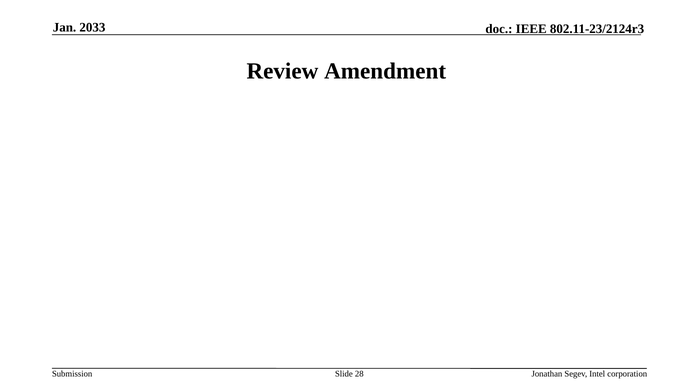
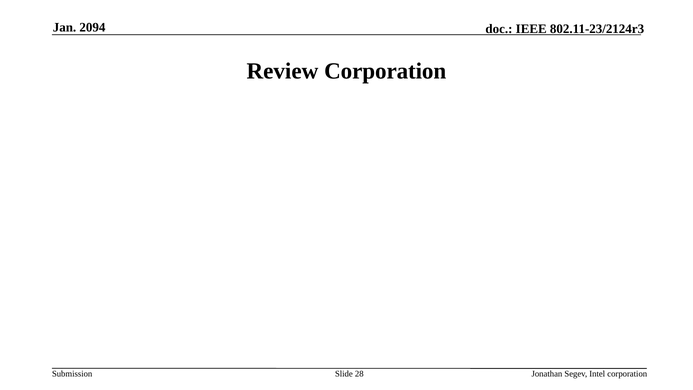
2033: 2033 -> 2094 (92, 28)
Review Amendment: Amendment -> Corporation (385, 71)
